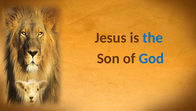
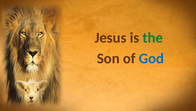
the colour: blue -> green (153, 38)
